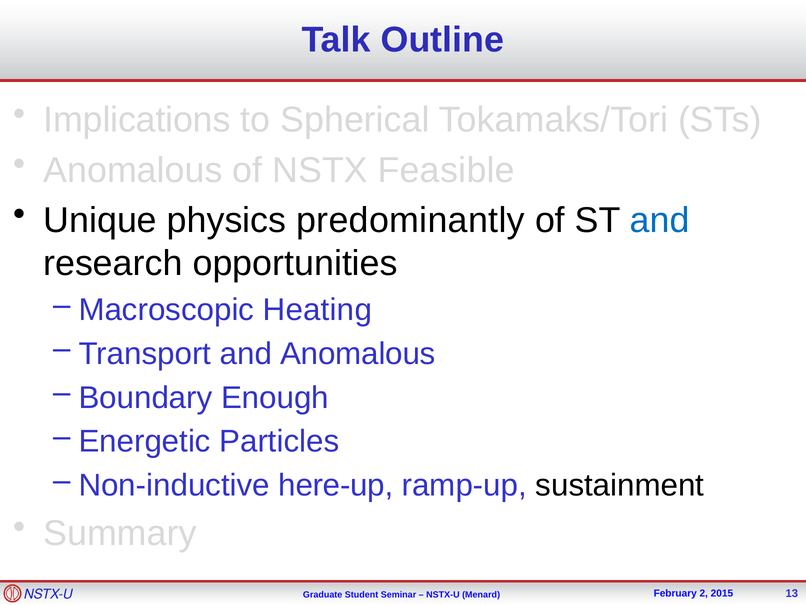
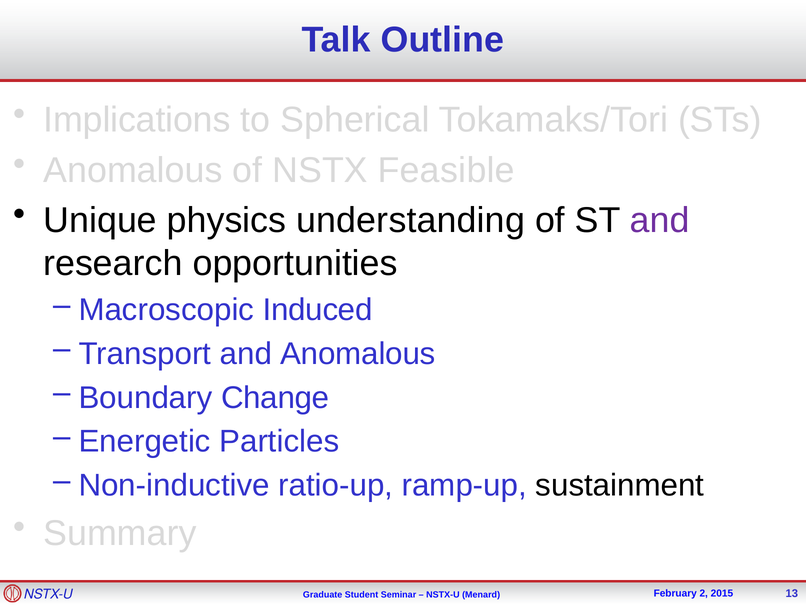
predominantly: predominantly -> understanding (411, 220)
and colour: blue -> purple (660, 220)
Heating: Heating -> Induced (318, 309)
Enough: Enough -> Change (275, 397)
here-up: here-up -> ratio-up (336, 485)
